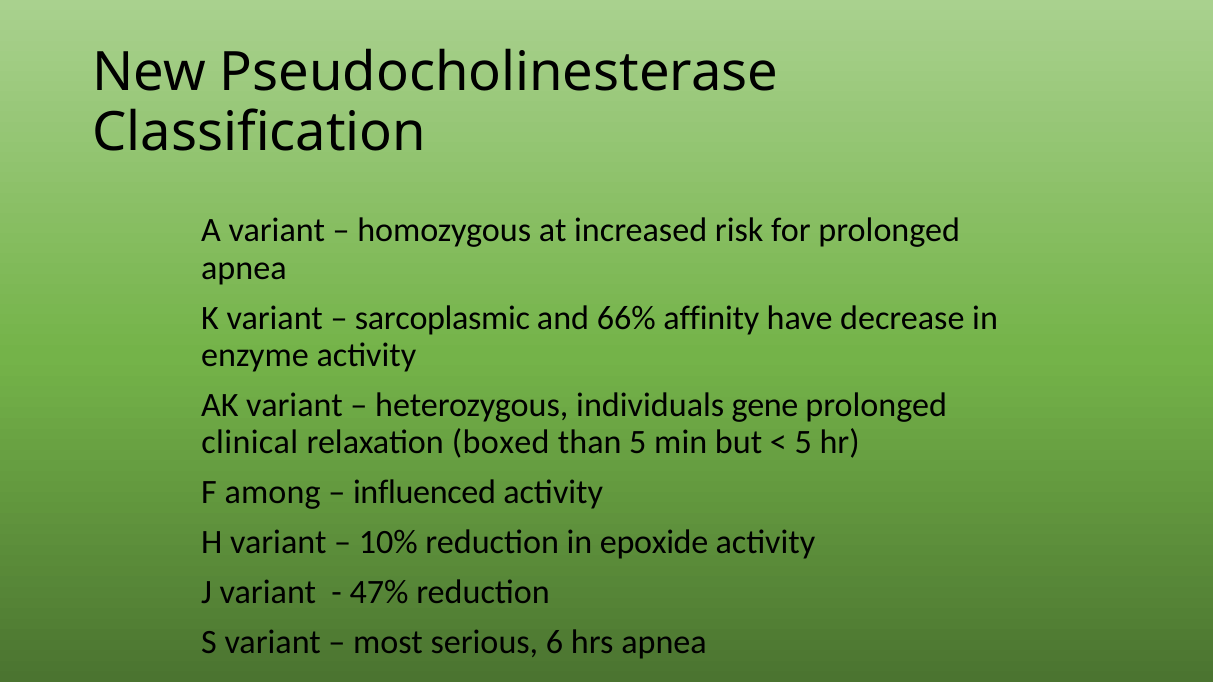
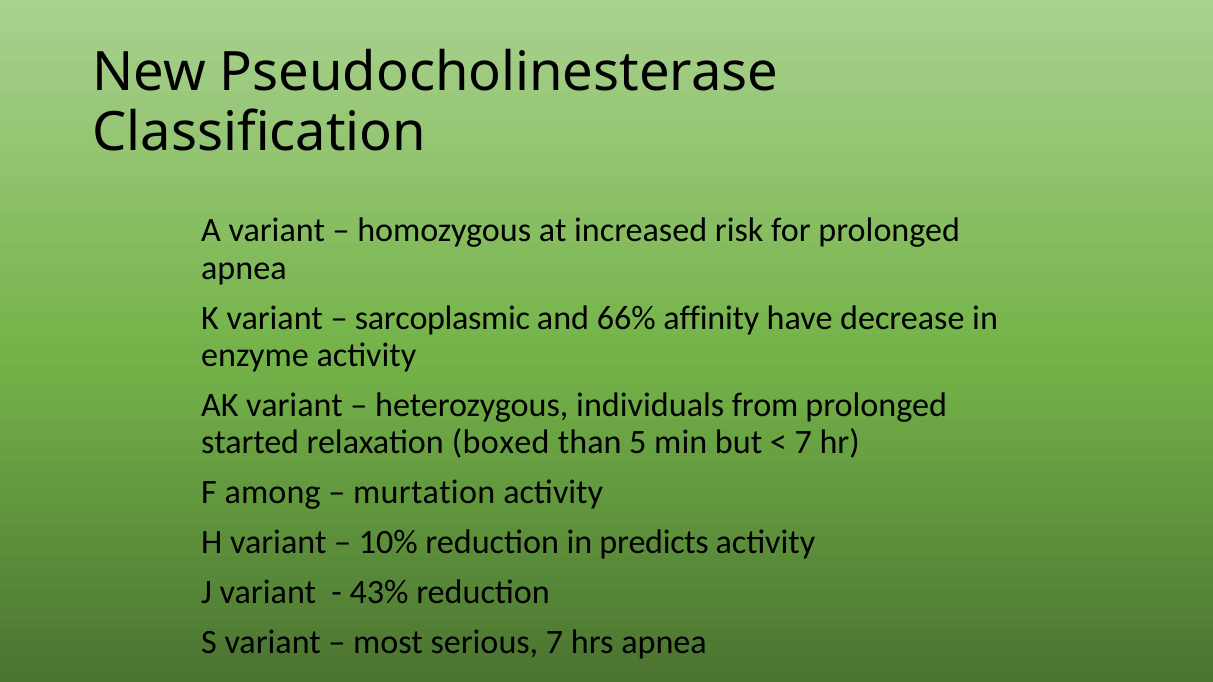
gene: gene -> from (765, 405)
clinical: clinical -> started (250, 443)
5: 5 -> 7 (803, 443)
influenced: influenced -> murtation (424, 493)
epoxide: epoxide -> predicts (654, 543)
47%: 47% -> 43% (379, 593)
serious 6: 6 -> 7 (555, 643)
